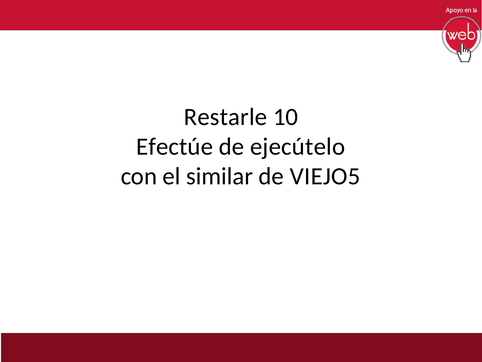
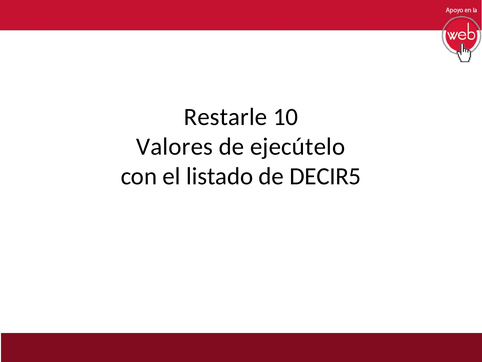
Efectúe: Efectúe -> Valores (175, 146)
similar: similar -> listado (220, 176)
VIEJO5: VIEJO5 -> DECIR5 (325, 176)
